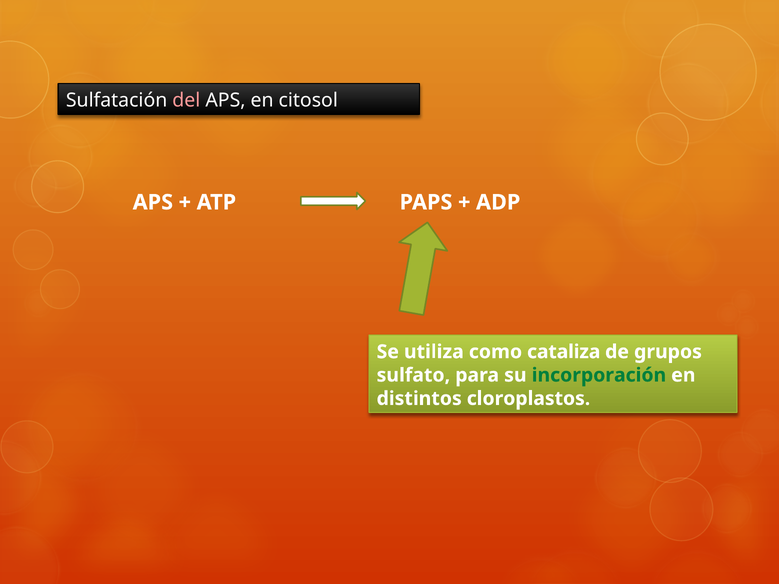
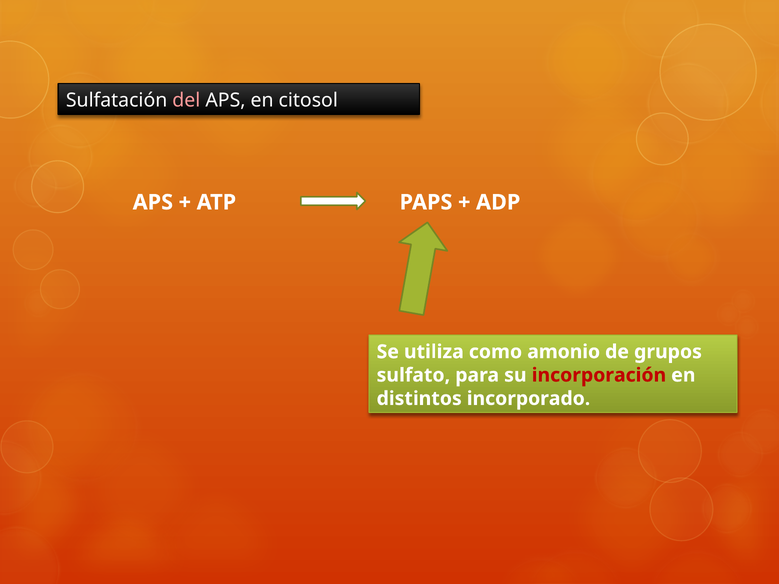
cataliza: cataliza -> amonio (564, 352)
incorporación colour: green -> red (599, 375)
cloroplastos: cloroplastos -> incorporado (528, 399)
